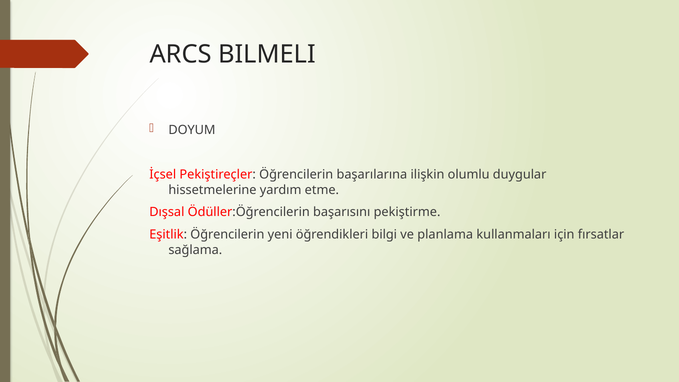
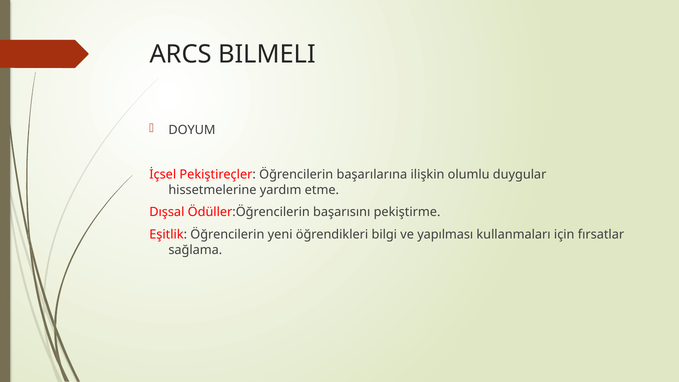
planlama: planlama -> yapılması (445, 235)
